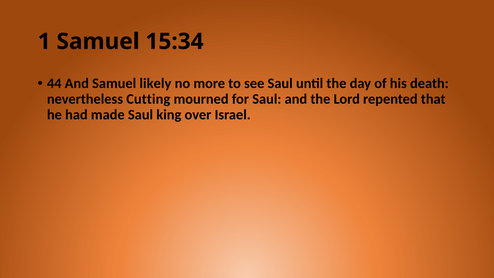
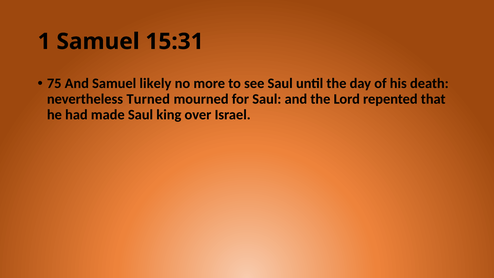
15:34: 15:34 -> 15:31 (175, 41)
44: 44 -> 75 (54, 84)
Cutting: Cutting -> Turned (148, 99)
